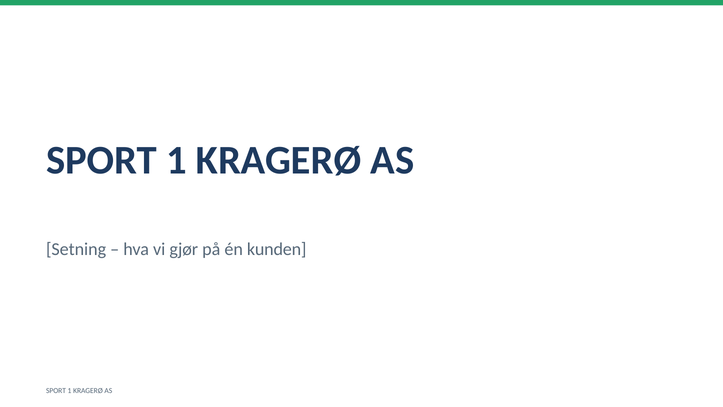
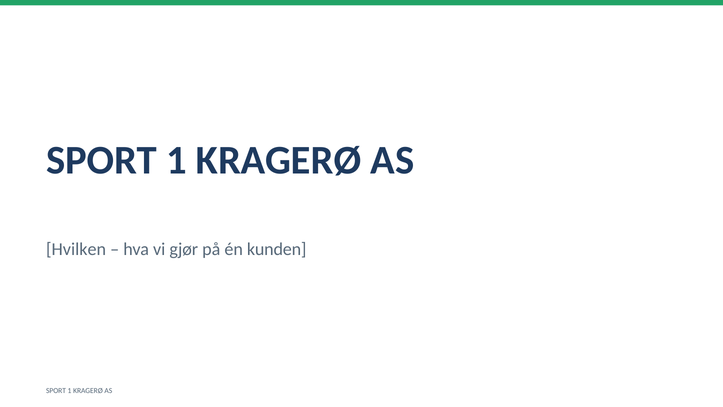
Setning: Setning -> Hvilken (76, 249)
